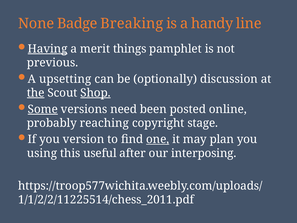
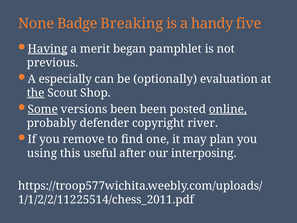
line: line -> five (249, 23)
things: things -> began (130, 49)
upsetting: upsetting -> especially (65, 79)
discussion: discussion -> evaluation (229, 79)
Shop underline: present -> none (95, 93)
versions need: need -> been (124, 109)
online underline: none -> present (228, 109)
reaching: reaching -> defender (104, 123)
stage: stage -> river (203, 123)
version: version -> remove (84, 139)
one underline: present -> none (158, 139)
